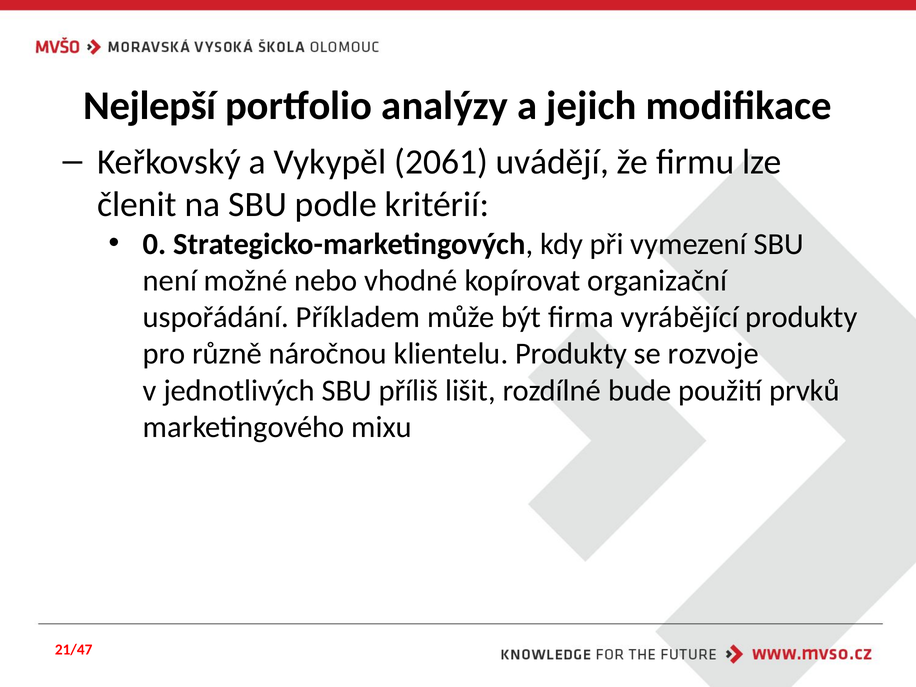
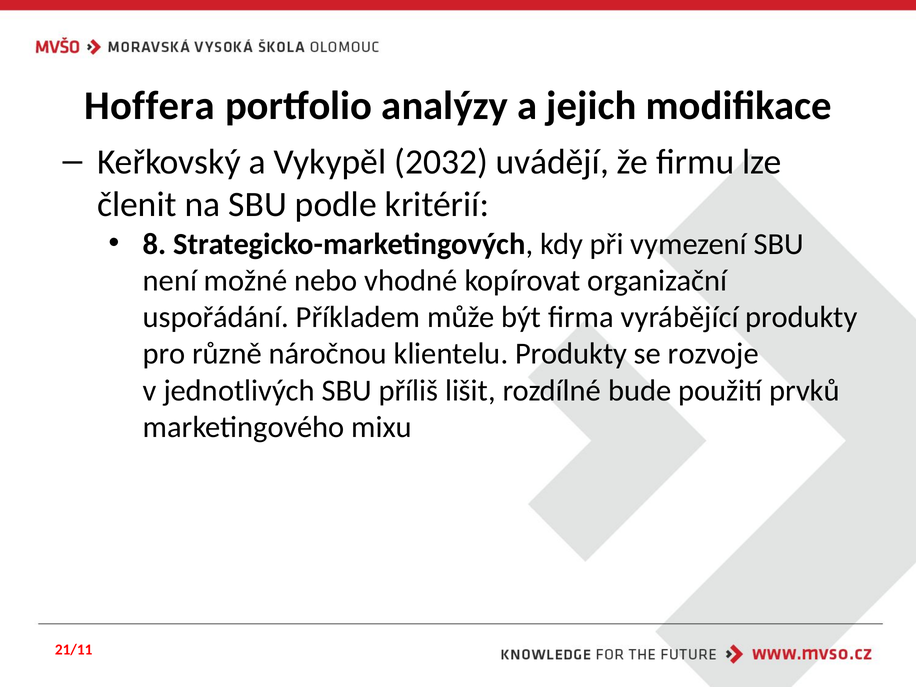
Nejlepší: Nejlepší -> Hoffera (149, 106)
2061: 2061 -> 2032 (441, 162)
0: 0 -> 8 (155, 244)
21/47: 21/47 -> 21/11 (74, 650)
